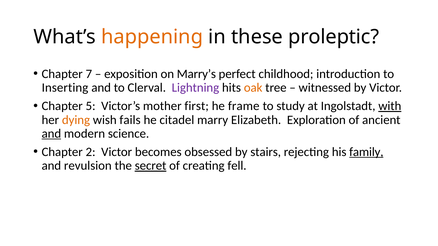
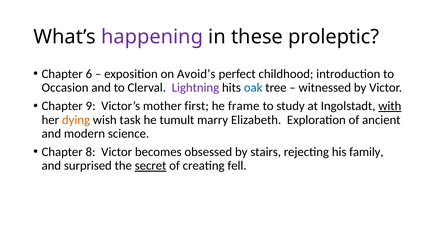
happening colour: orange -> purple (152, 37)
7: 7 -> 6 (89, 74)
Marry’s: Marry’s -> Avoid’s (196, 74)
Inserting: Inserting -> Occasion (65, 88)
oak colour: orange -> blue (253, 88)
5: 5 -> 9 (91, 106)
fails: fails -> task (130, 120)
citadel: citadel -> tumult (177, 120)
and underline: present -> none (51, 134)
2: 2 -> 8 (91, 152)
family underline: present -> none (366, 152)
revulsion: revulsion -> surprised (88, 166)
